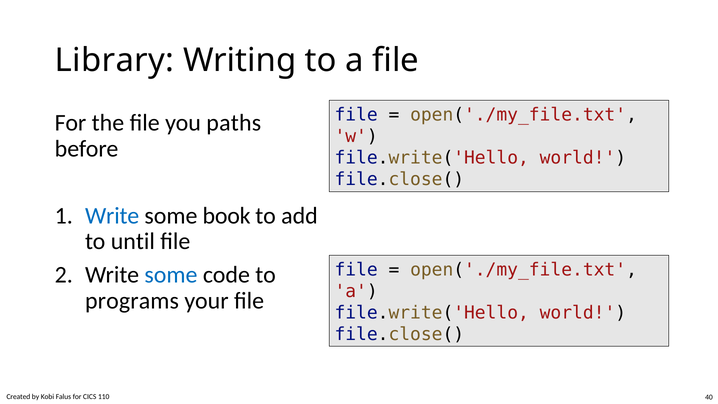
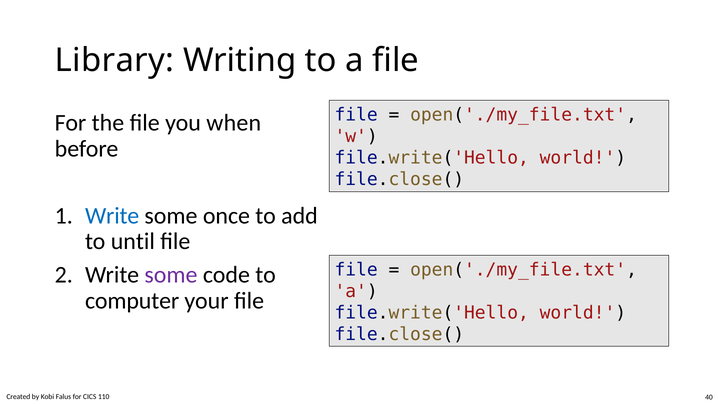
paths: paths -> when (234, 123)
book: book -> once (226, 216)
some colour: blue -> purple (171, 275)
programs: programs -> computer (132, 301)
